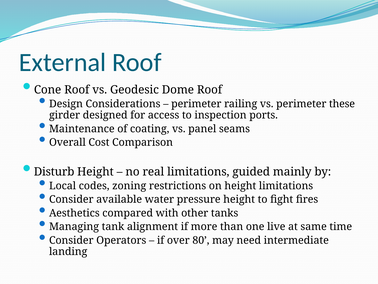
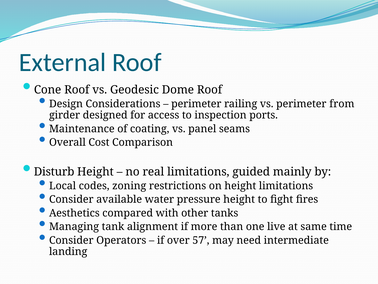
these: these -> from (342, 104)
80: 80 -> 57 (201, 240)
